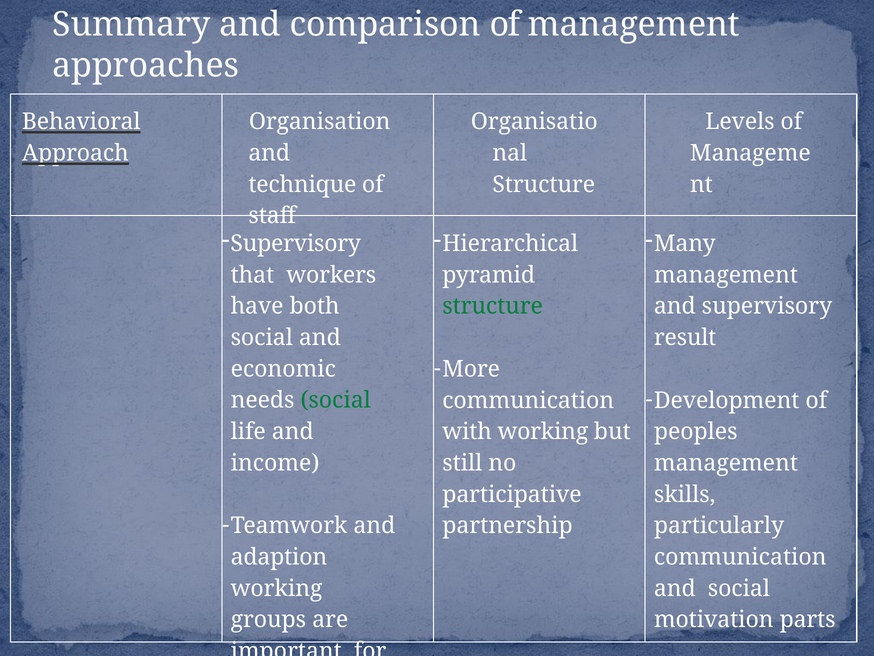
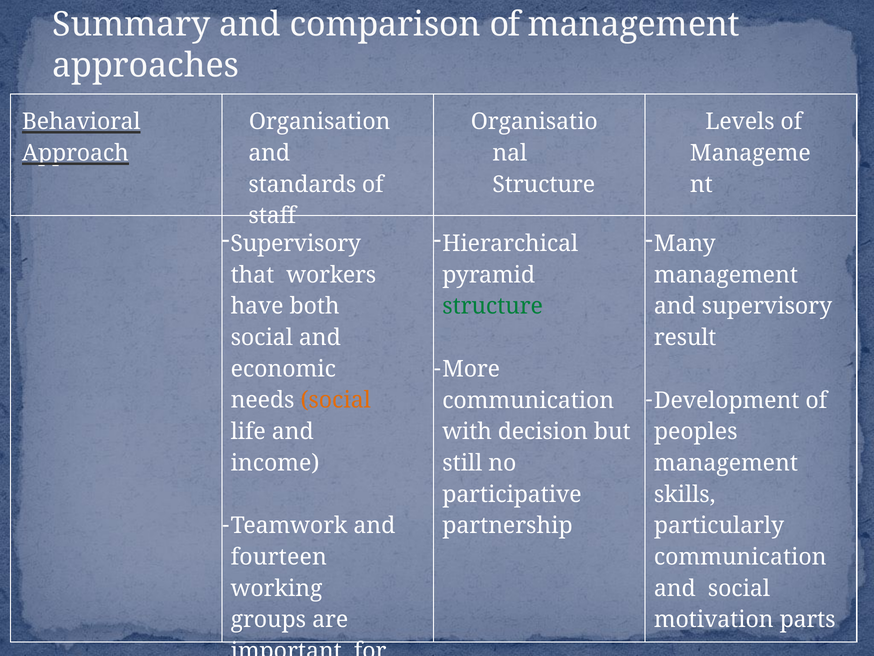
technique: technique -> standards (302, 184)
social colour: green -> orange (336, 400)
with working: working -> decision (543, 431)
adaption: adaption -> fourteen (279, 557)
